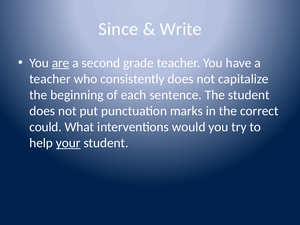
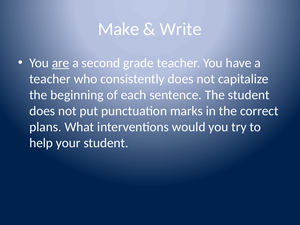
Since: Since -> Make (119, 29)
could: could -> plans (45, 127)
your underline: present -> none (68, 143)
